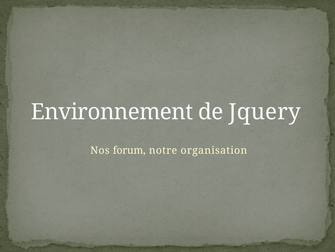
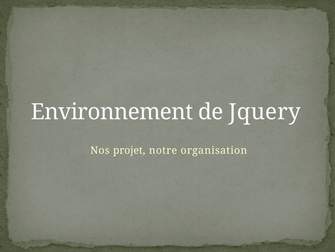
forum: forum -> projet (129, 150)
